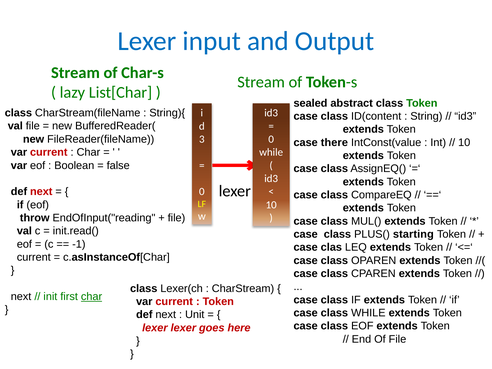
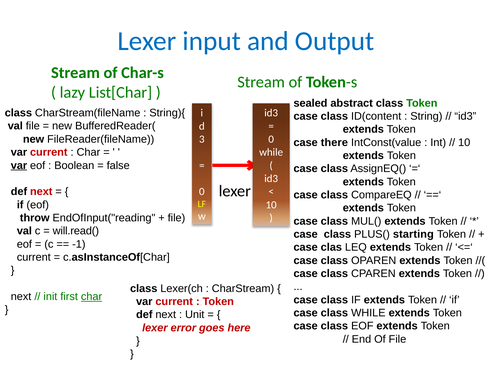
var underline: none -> present (19, 165)
init.read(: init.read( -> will.read( (76, 231)
lexer lexer: lexer -> error (183, 328)
